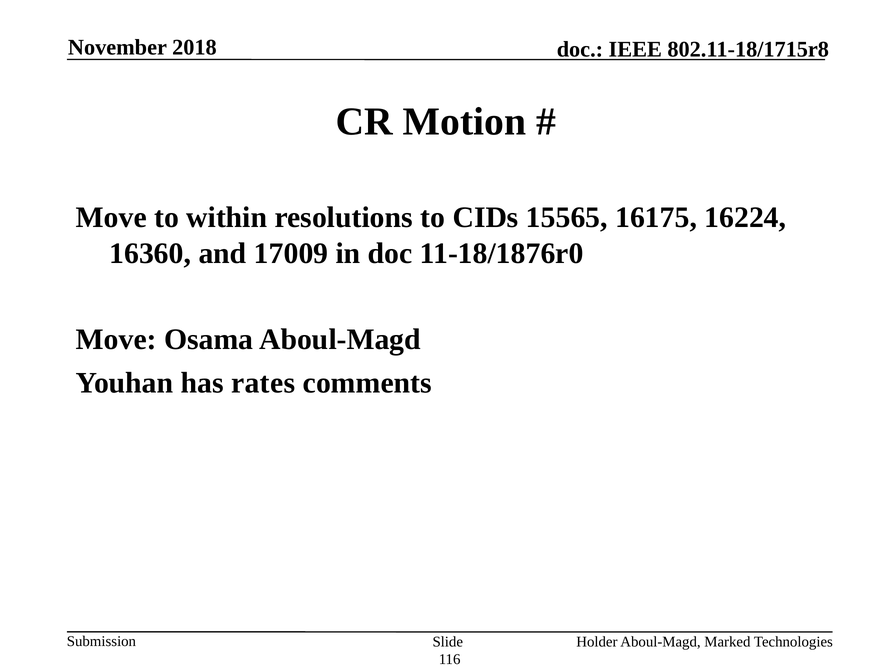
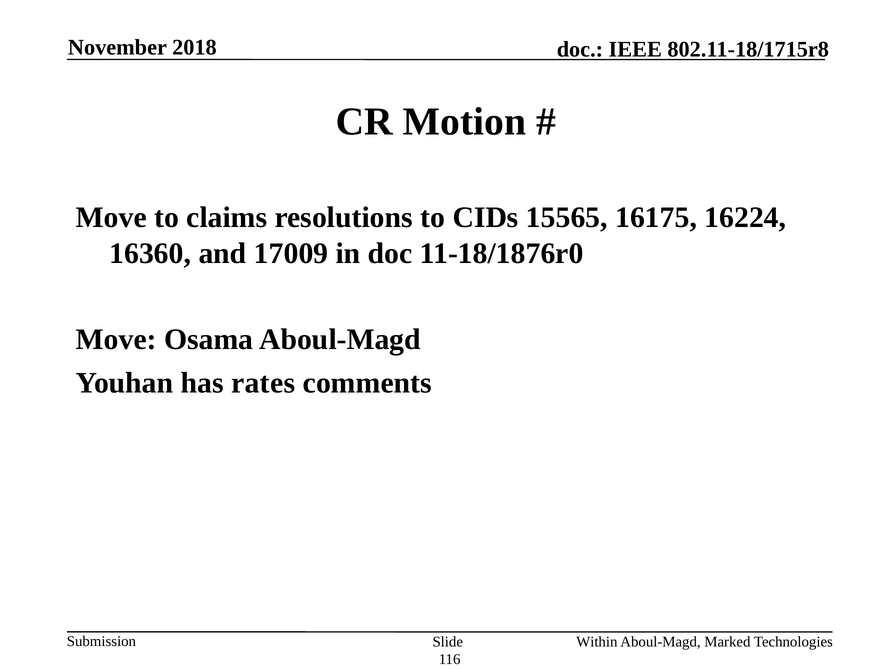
within: within -> claims (227, 218)
Holder: Holder -> Within (597, 642)
